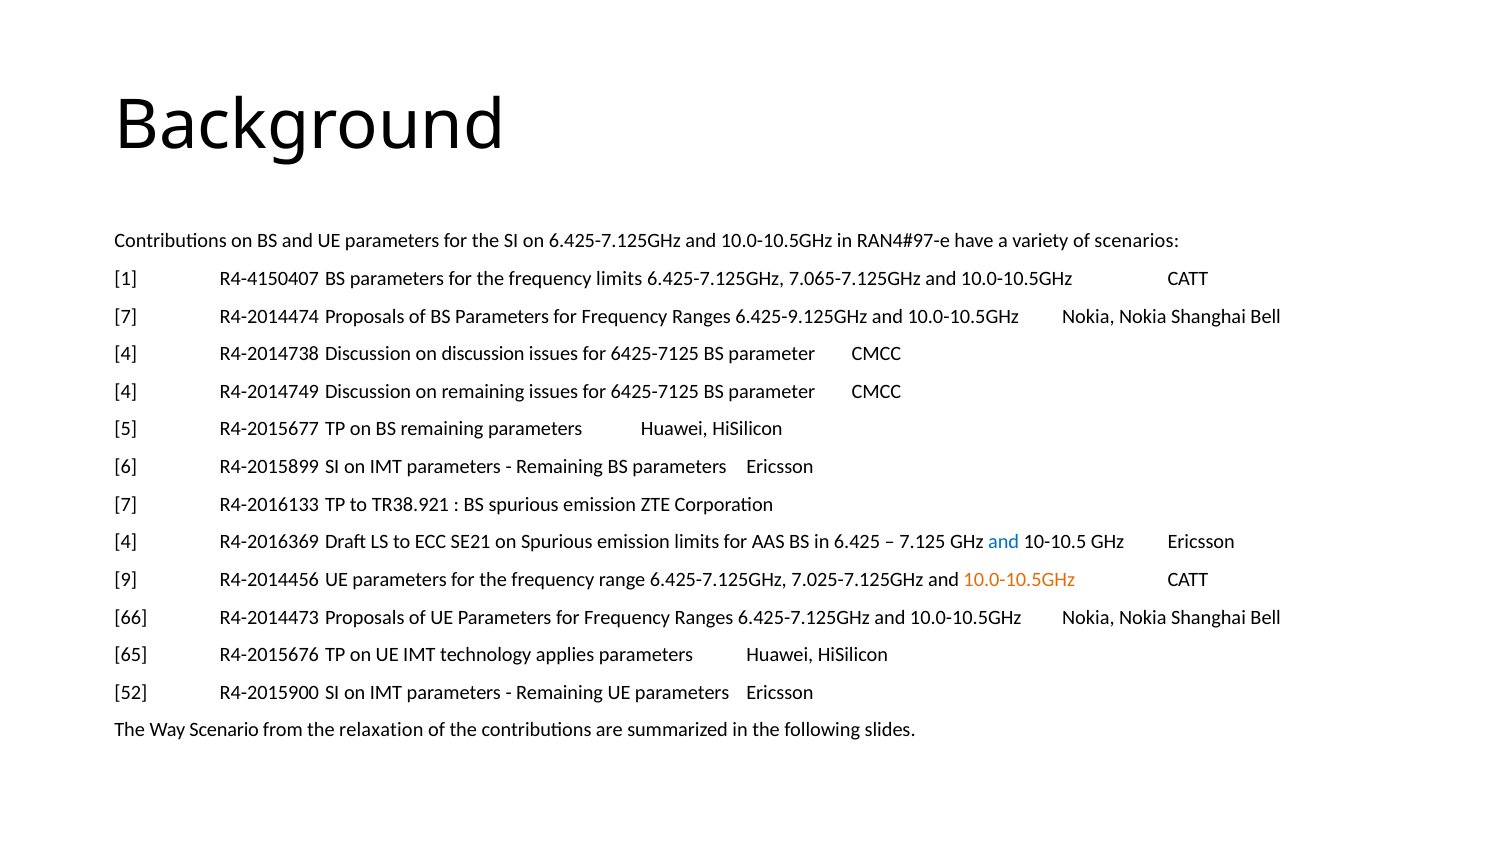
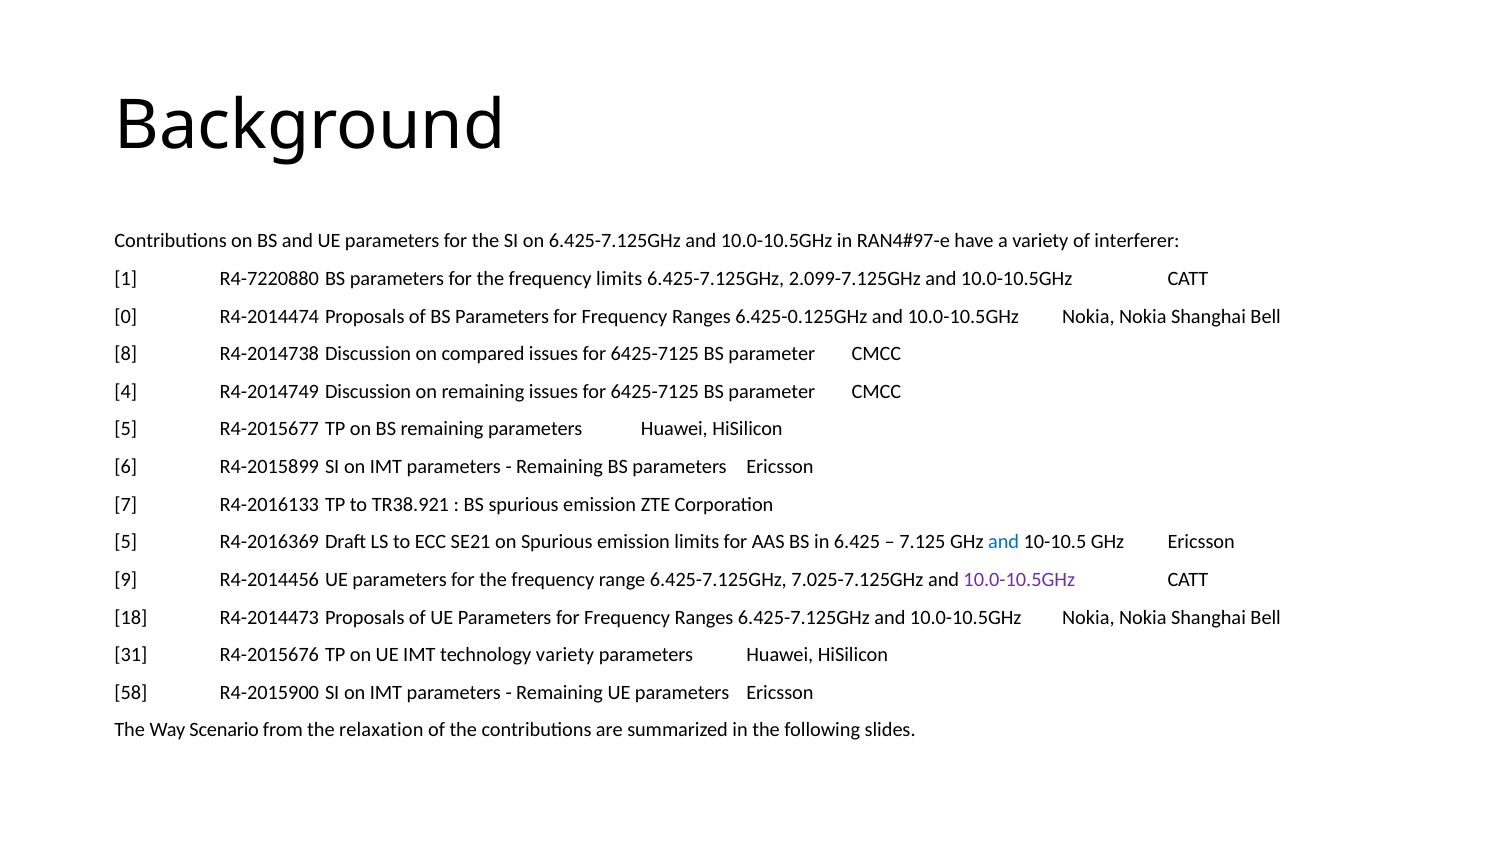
scenarios: scenarios -> interferer (1137, 241)
R4-4150407: R4-4150407 -> R4-7220880 (269, 279)
7.065-7.125GHz: 7.065-7.125GHz -> 2.099-7.125GHz (855, 279)
7: 7 -> 0 (126, 317)
6.425-9.125GHz: 6.425-9.125GHz -> 6.425-0.125GHz (801, 317)
4: 4 -> 8 (126, 354)
on discussion: discussion -> compared (483, 354)
4: 4 -> 5 (126, 542)
10.0-10.5GHz colour: orange -> purple (1019, 580)
66: 66 -> 18 (131, 618)
65: 65 -> 31 (131, 655)
technology applies: applies -> variety (565, 655)
52: 52 -> 58 (131, 693)
